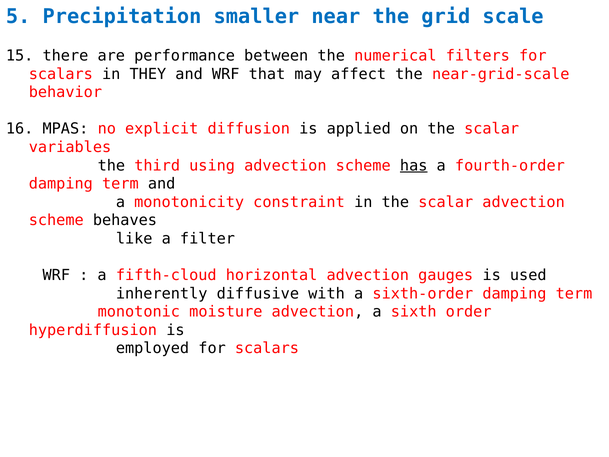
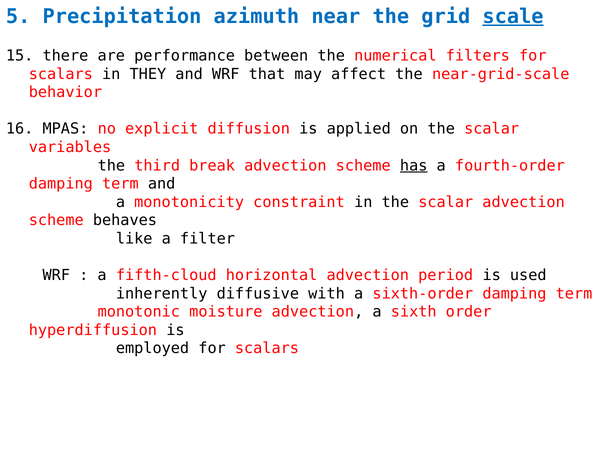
smaller: smaller -> azimuth (256, 17)
scale underline: none -> present (513, 17)
using: using -> break (212, 165)
gauges: gauges -> period (446, 275)
